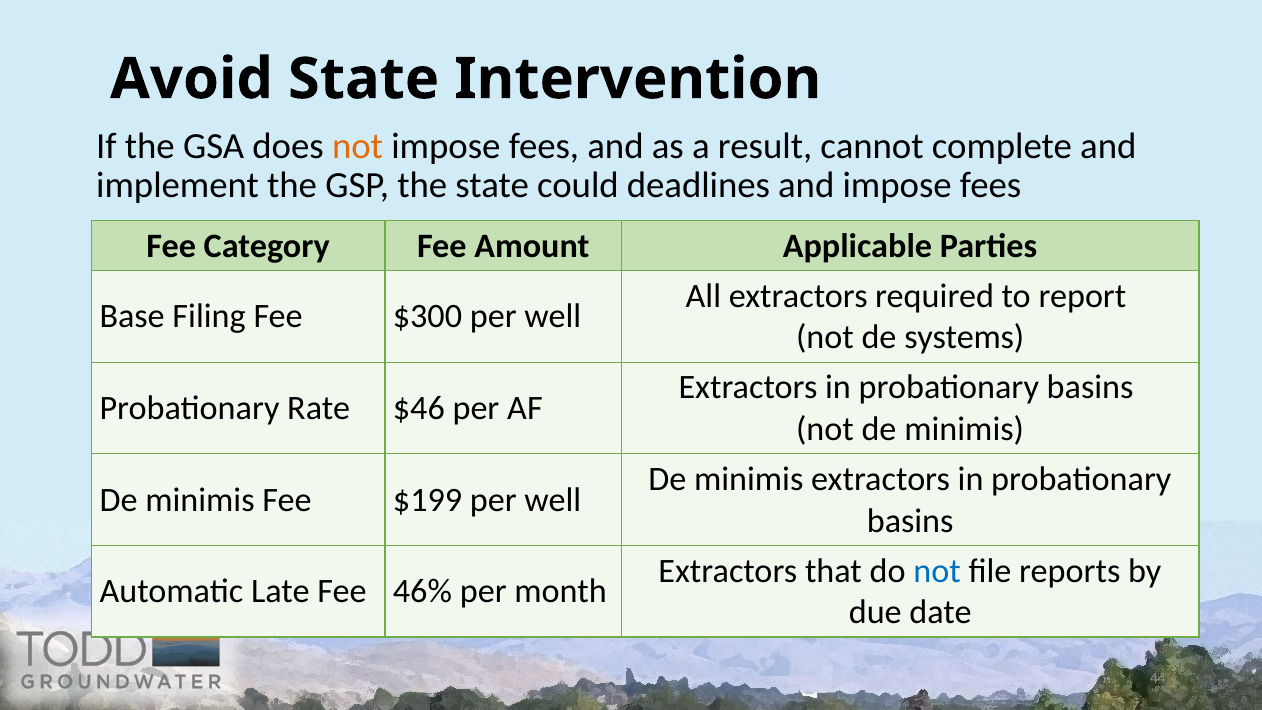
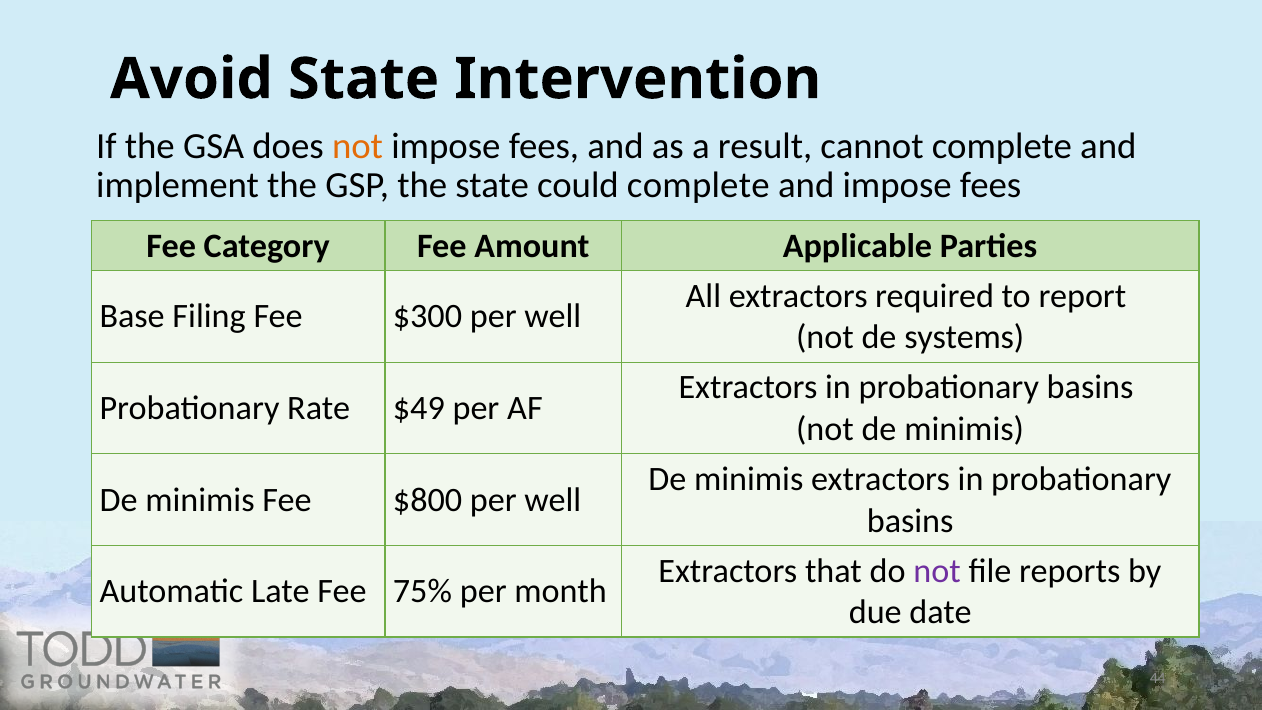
could deadlines: deadlines -> complete (698, 186)
$46: $46 -> $49 (419, 408)
$199: $199 -> $800 (428, 500)
not colour: blue -> purple (937, 571)
46%: 46% -> 75% (422, 592)
